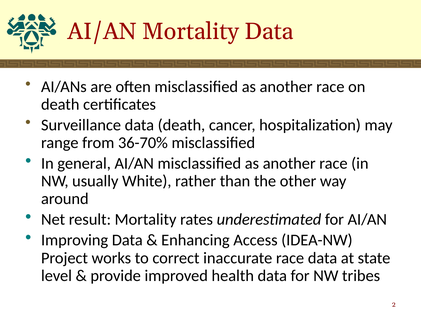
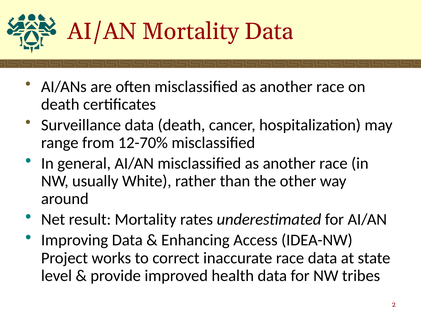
36-70%: 36-70% -> 12-70% (143, 143)
